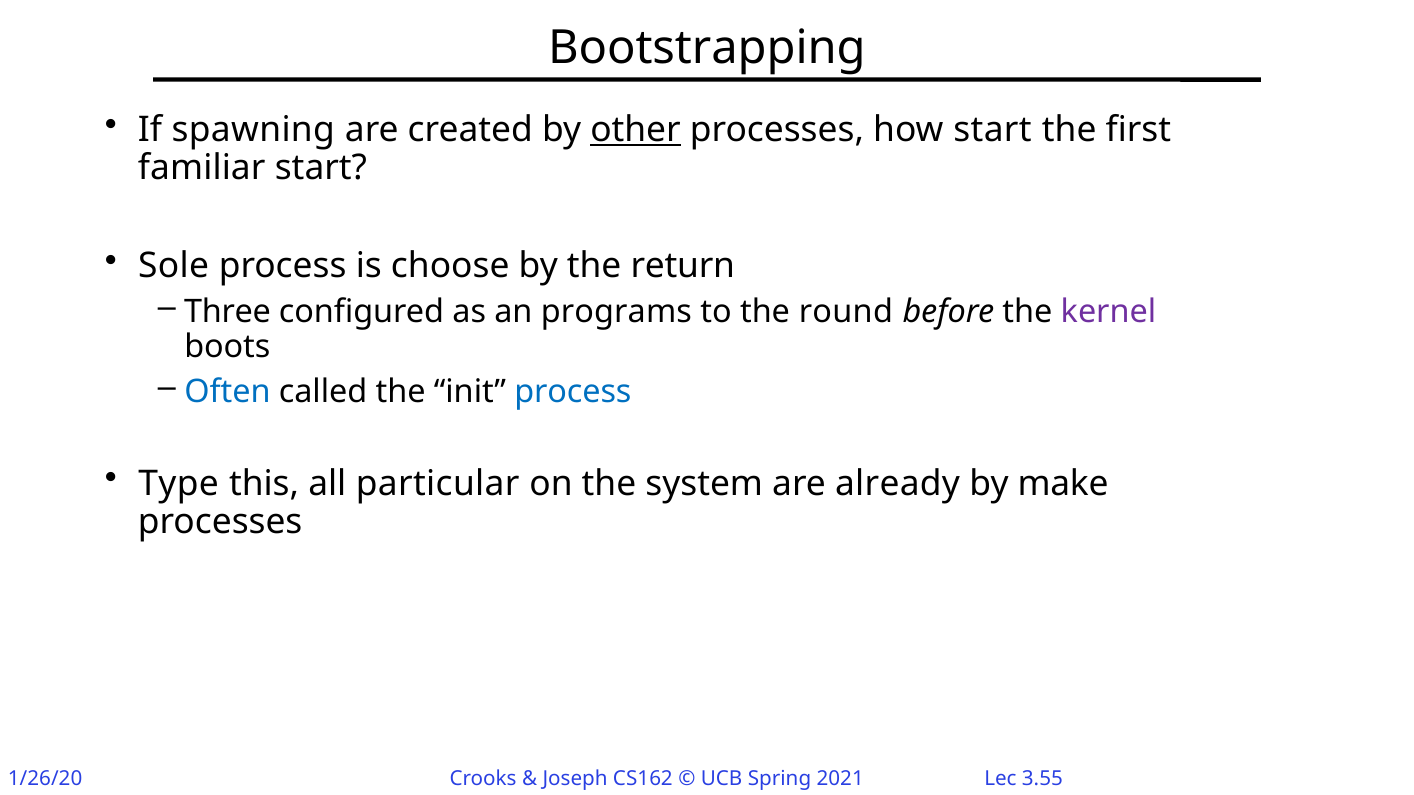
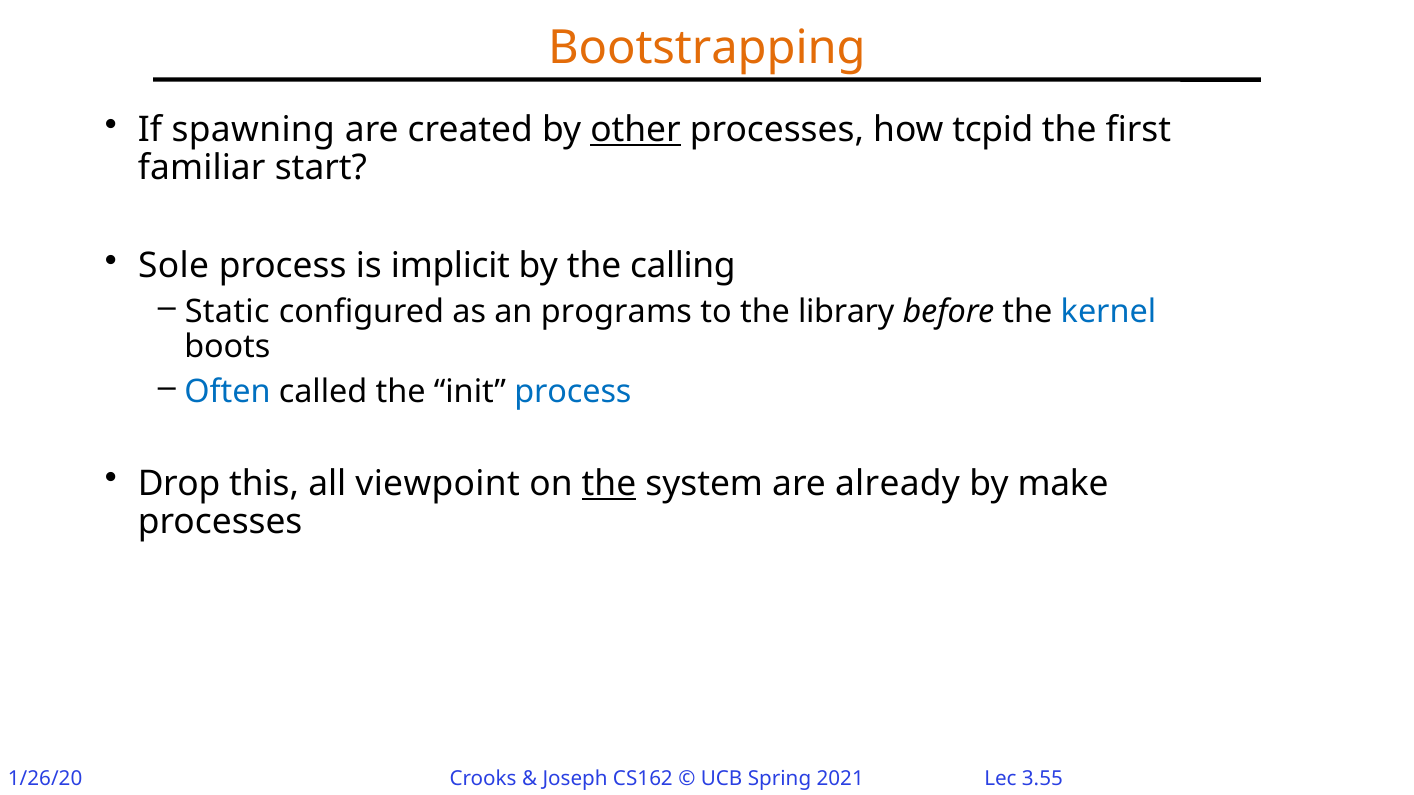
Bootstrapping colour: black -> orange (707, 48)
how start: start -> tcpid (993, 130)
choose: choose -> implicit (450, 266)
return: return -> calling (683, 266)
Three: Three -> Static (227, 312)
round: round -> library (846, 312)
kernel colour: purple -> blue (1108, 312)
Type: Type -> Drop (179, 484)
particular: particular -> viewpoint (438, 484)
the underline: none -> present (609, 484)
